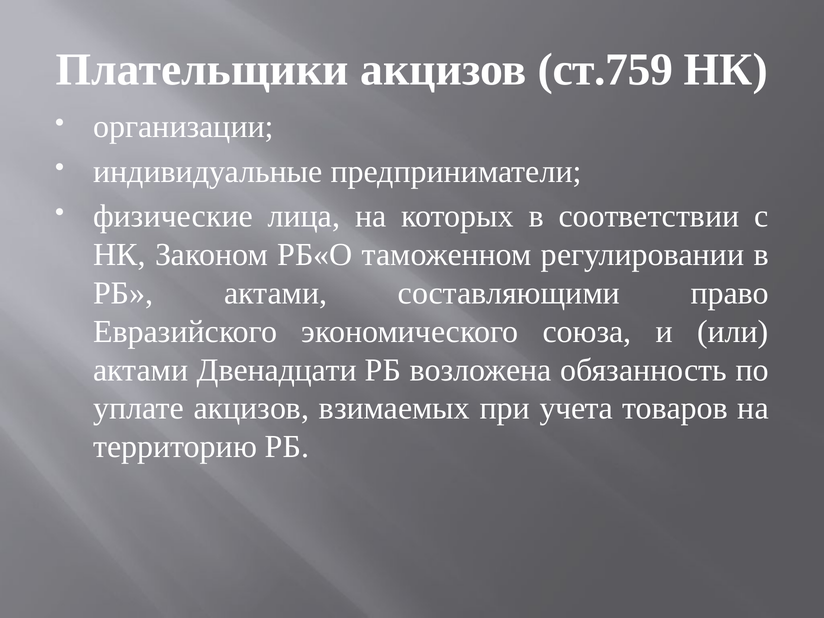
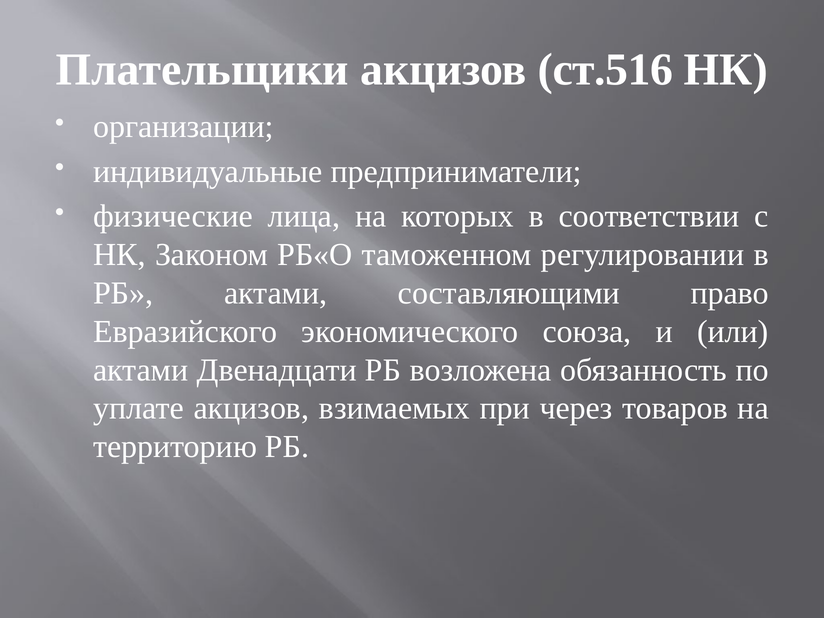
ст.759: ст.759 -> ст.516 (605, 69)
учета: учета -> через (576, 408)
